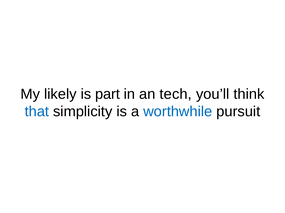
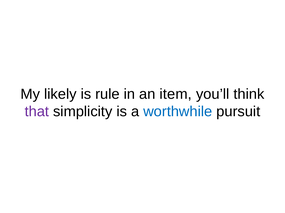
part: part -> rule (107, 94)
tech: tech -> item (176, 94)
that colour: blue -> purple (37, 112)
